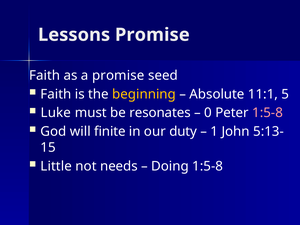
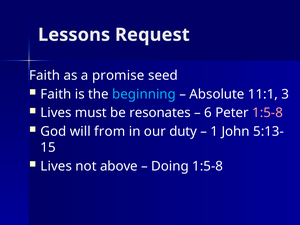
Lessons Promise: Promise -> Request (152, 35)
beginning colour: yellow -> light blue (144, 94)
5: 5 -> 3 (285, 94)
Luke: Luke -> Lives (56, 113)
0: 0 -> 6 (208, 113)
finite: finite -> from (110, 131)
Little: Little -> Lives (56, 166)
needs: needs -> above (119, 166)
